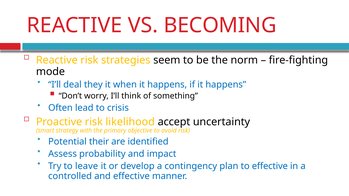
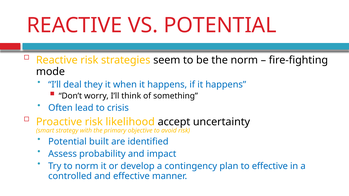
VS BECOMING: BECOMING -> POTENTIAL (220, 25)
their: their -> built (99, 142)
to leave: leave -> norm (87, 166)
